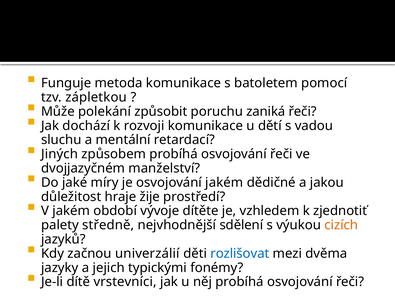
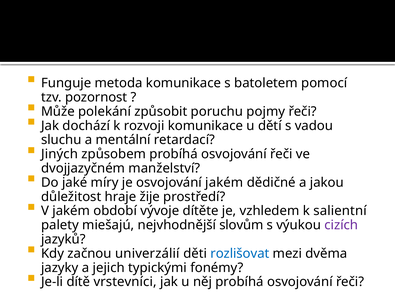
zápletkou: zápletkou -> pozornost (96, 97)
zaniká: zaniká -> pojmy (266, 112)
zjednotiť: zjednotiť -> salientní (340, 211)
středně: středně -> miešajú (108, 225)
sdělení: sdělení -> slovům (241, 225)
cizích colour: orange -> purple (341, 225)
